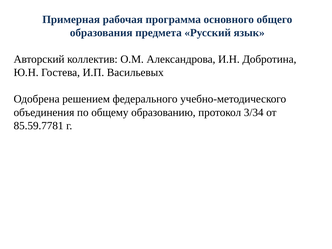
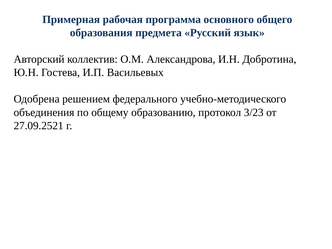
3/34: 3/34 -> 3/23 (254, 112)
85.59.7781: 85.59.7781 -> 27.09.2521 (39, 126)
